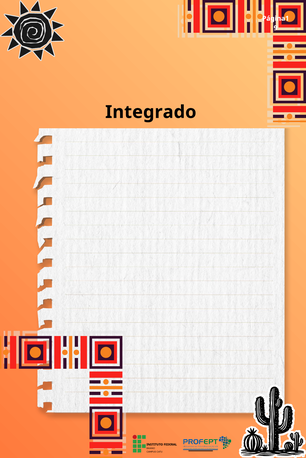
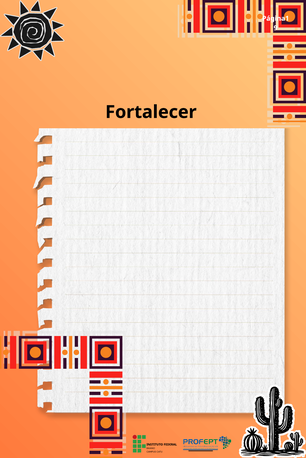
Integrado: Integrado -> Fortalecer (151, 112)
